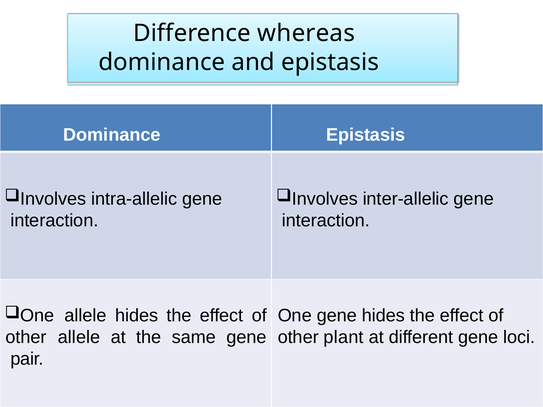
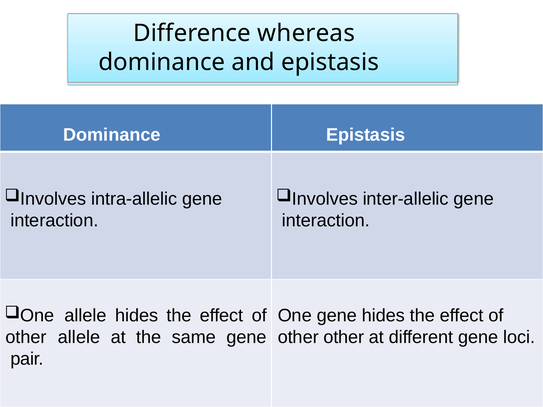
other plant: plant -> other (344, 337)
